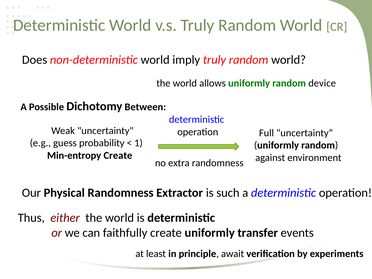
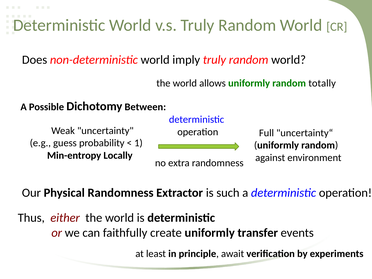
device: device -> totally (322, 83)
Min-entropy Create: Create -> Locally (118, 155)
